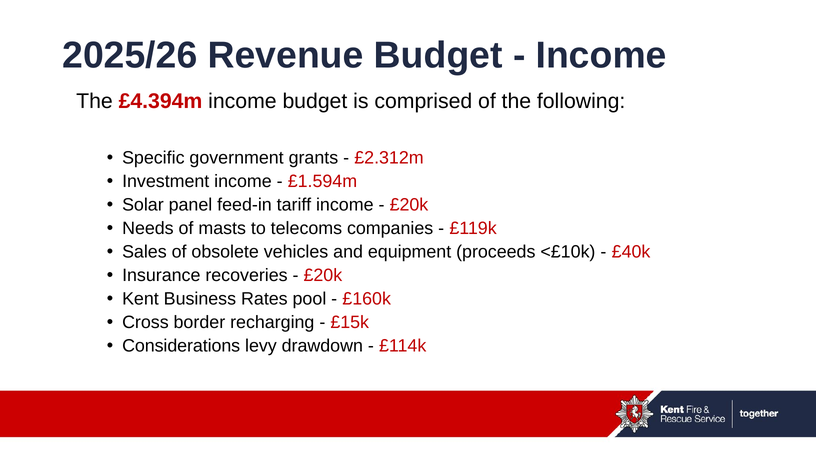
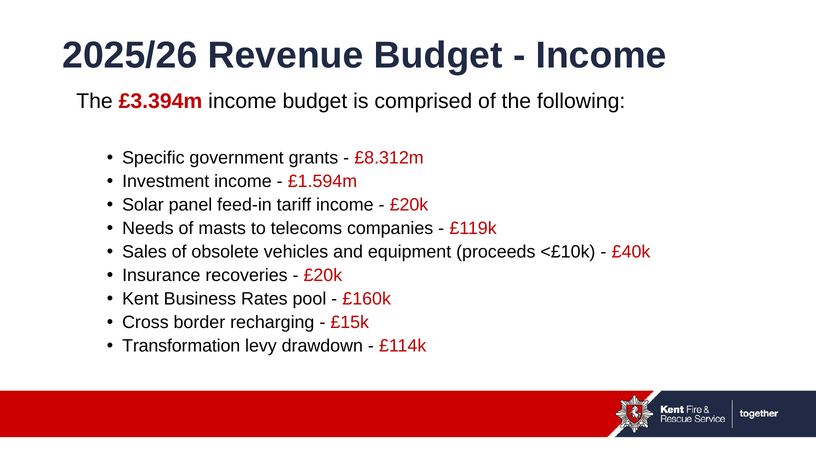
£4.394m: £4.394m -> £3.394m (161, 101)
£2.312m: £2.312m -> £8.312m (389, 158)
Considerations: Considerations -> Transformation (181, 346)
